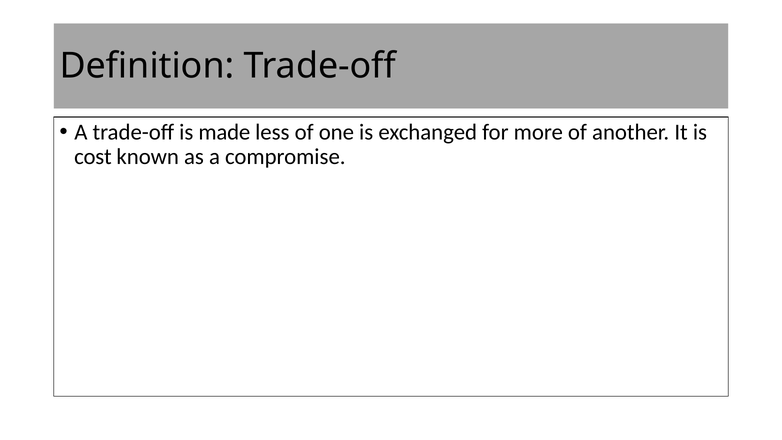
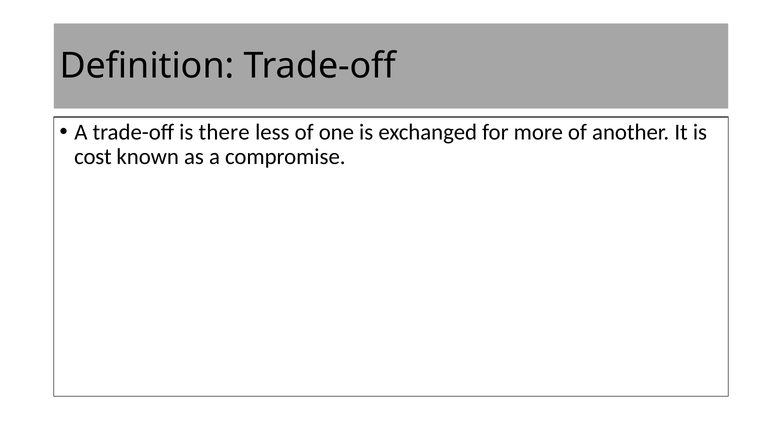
made: made -> there (224, 132)
